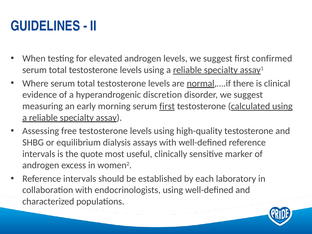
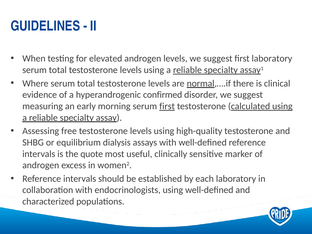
first confirmed: confirmed -> laboratory (272, 59)
discretion: discretion -> confirmed (163, 95)
